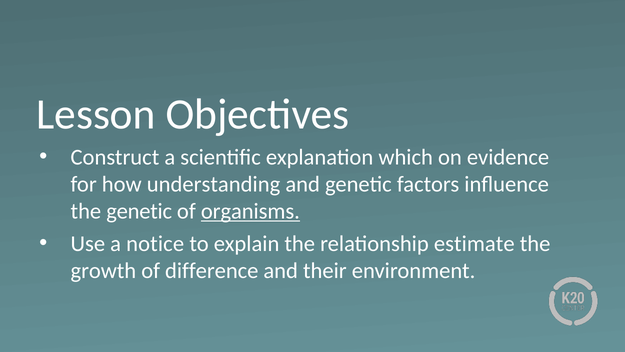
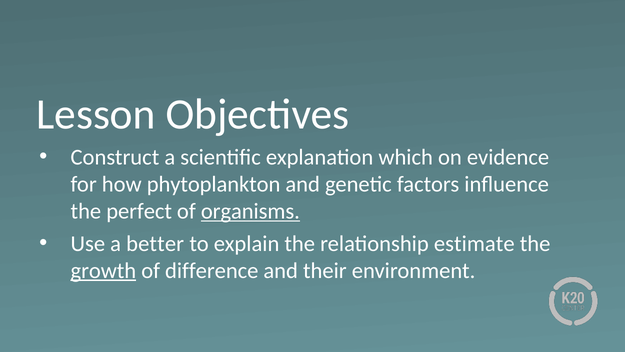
understanding: understanding -> phytoplankton (214, 184)
the genetic: genetic -> perfect (139, 211)
notice: notice -> better (155, 243)
growth underline: none -> present (103, 270)
